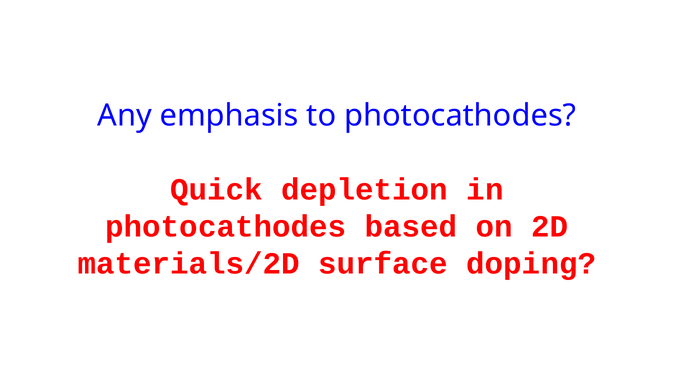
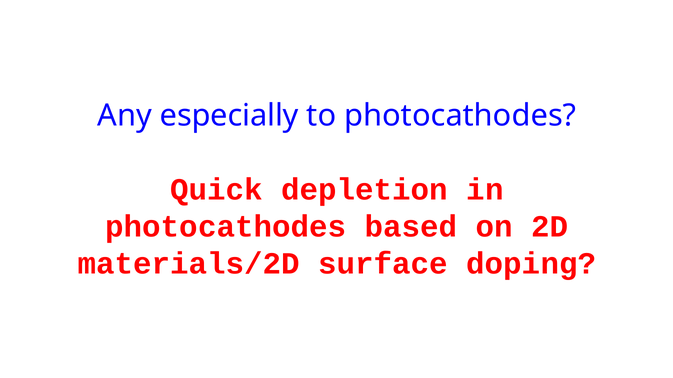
emphasis: emphasis -> especially (229, 116)
